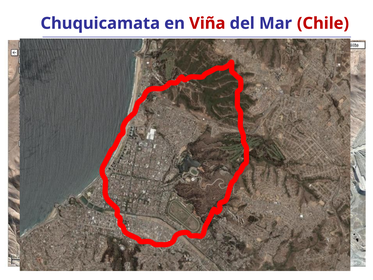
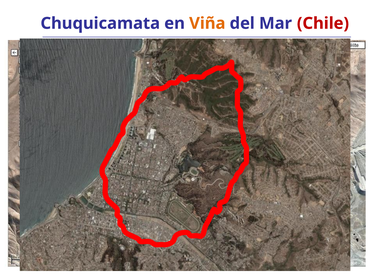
Viña colour: red -> orange (207, 23)
